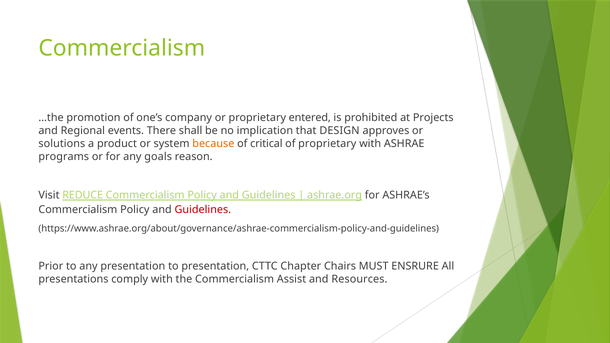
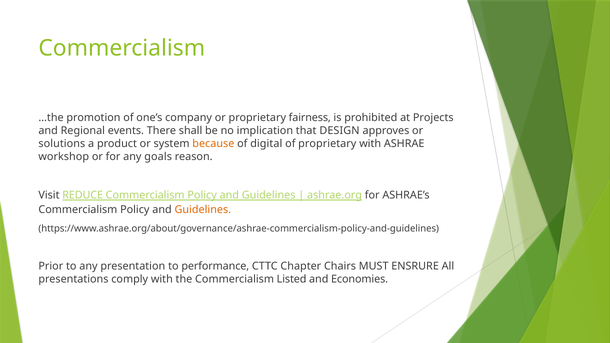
entered: entered -> fairness (310, 118)
critical: critical -> digital (266, 144)
programs: programs -> workshop (64, 157)
Guidelines colour: red -> orange (203, 210)
to presentation: presentation -> performance (215, 266)
Assist: Assist -> Listed (292, 279)
Resources: Resources -> Economies (360, 279)
